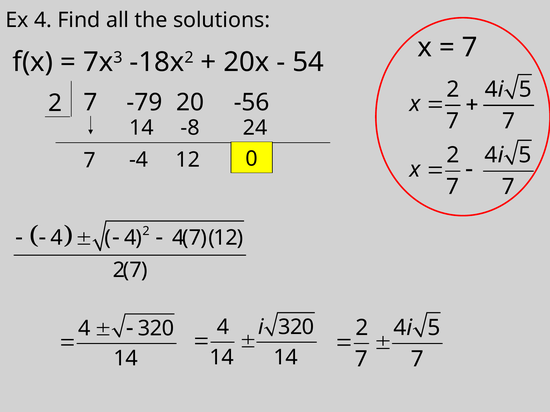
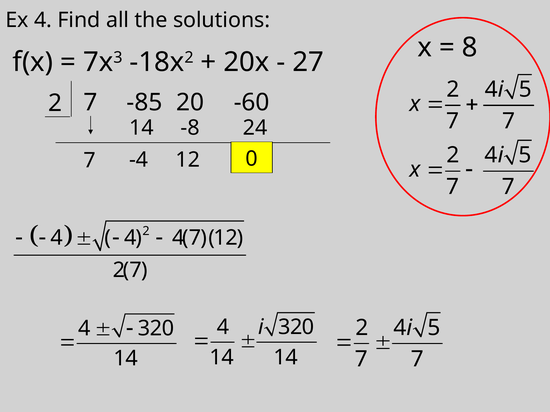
7: 7 -> 8 (470, 47)
54: 54 -> 27 (308, 62)
-79: -79 -> -85 (145, 103)
-56: -56 -> -60 (252, 103)
